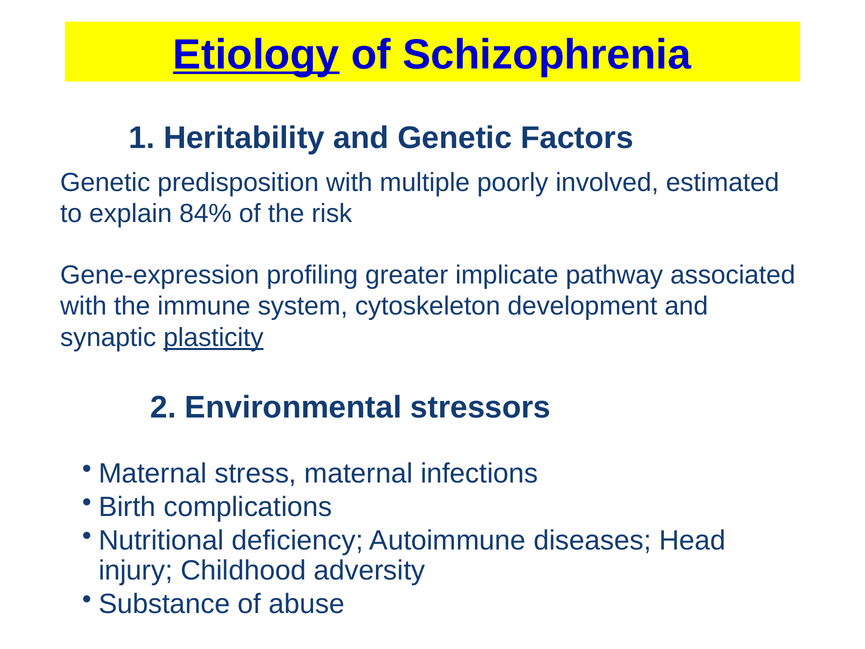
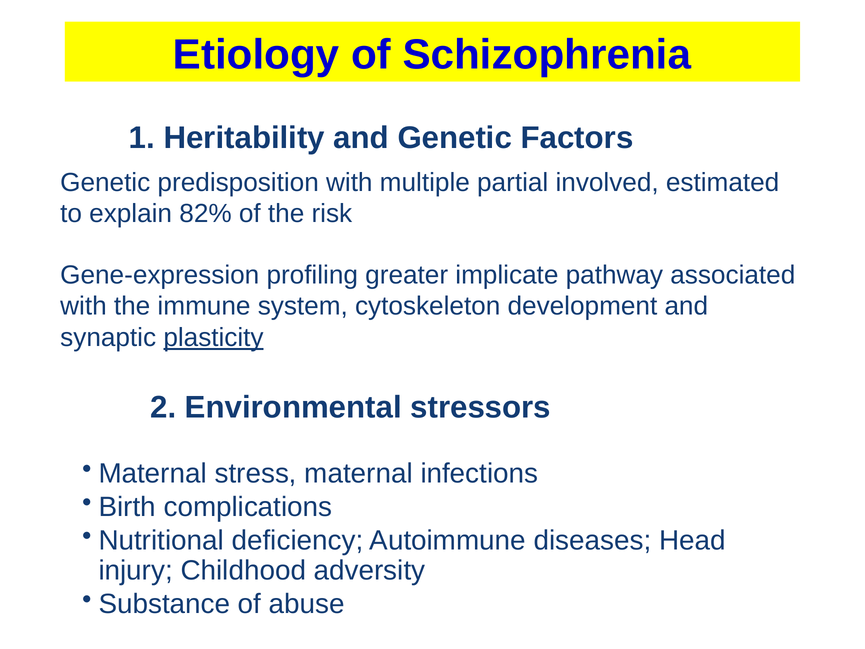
Etiology underline: present -> none (256, 55)
poorly: poorly -> partial (513, 182)
84%: 84% -> 82% (206, 214)
